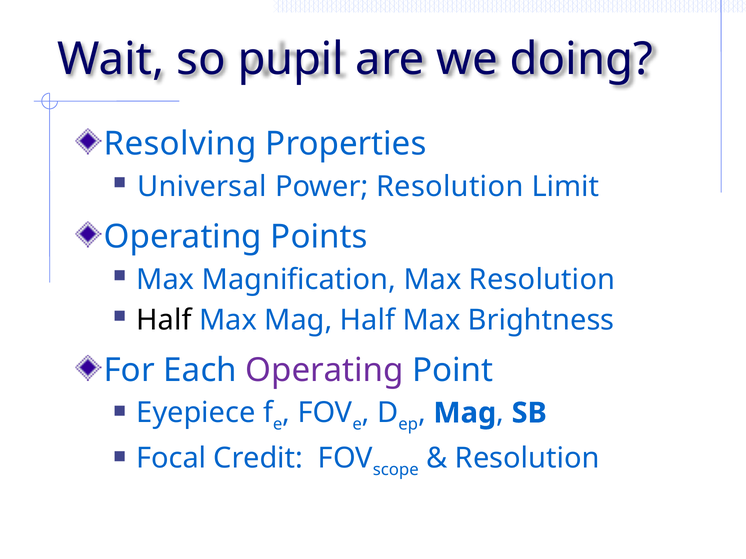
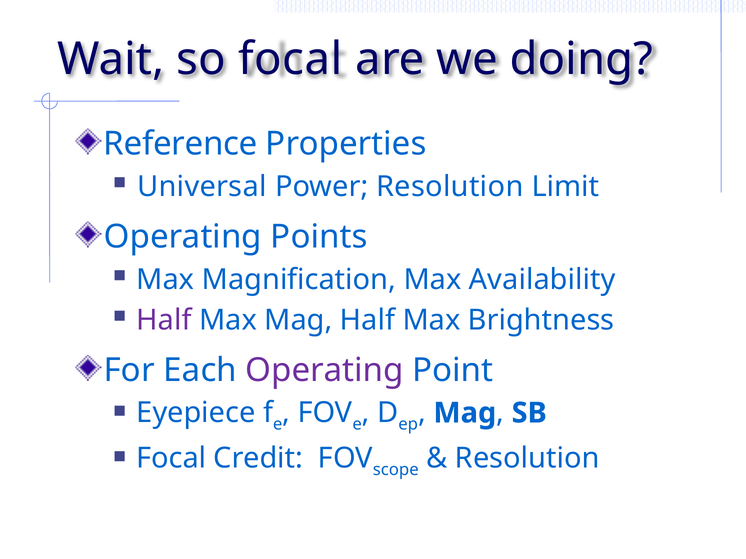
so pupil: pupil -> focal (290, 59)
Resolving: Resolving -> Reference (180, 144)
Max Resolution: Resolution -> Availability (542, 280)
Half colour: black -> purple (164, 320)
